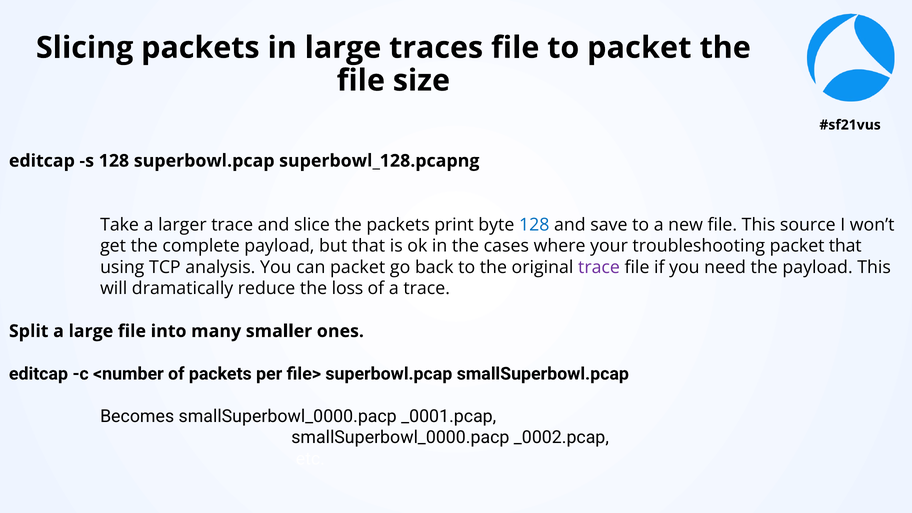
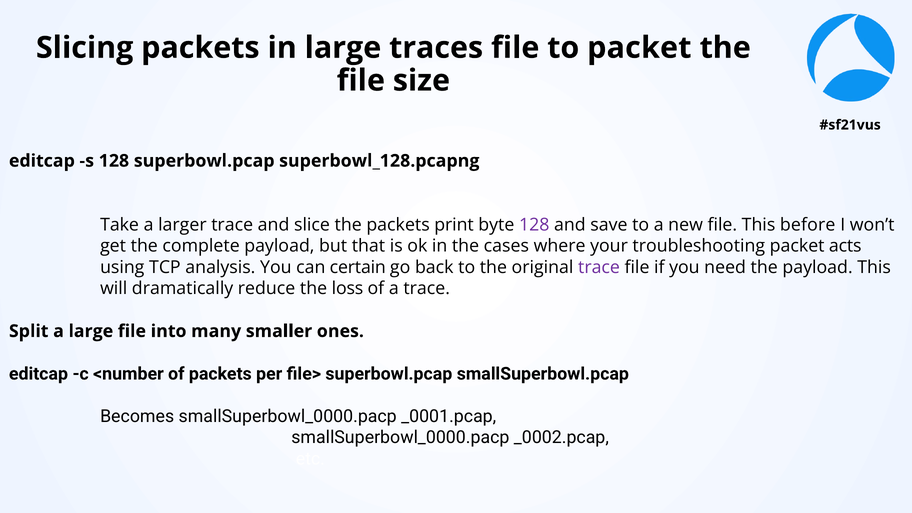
128 colour: blue -> purple (534, 225)
source: source -> before (808, 225)
packet that: that -> acts (845, 246)
can packet: packet -> certain (358, 267)
